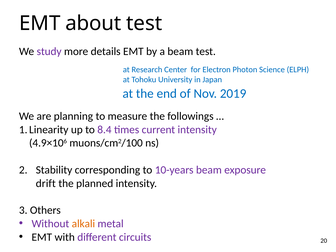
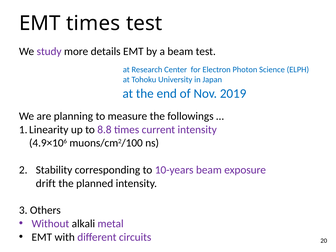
EMT about: about -> times (93, 23)
8.4: 8.4 -> 8.8 (104, 130)
alkali colour: orange -> black (83, 224)
